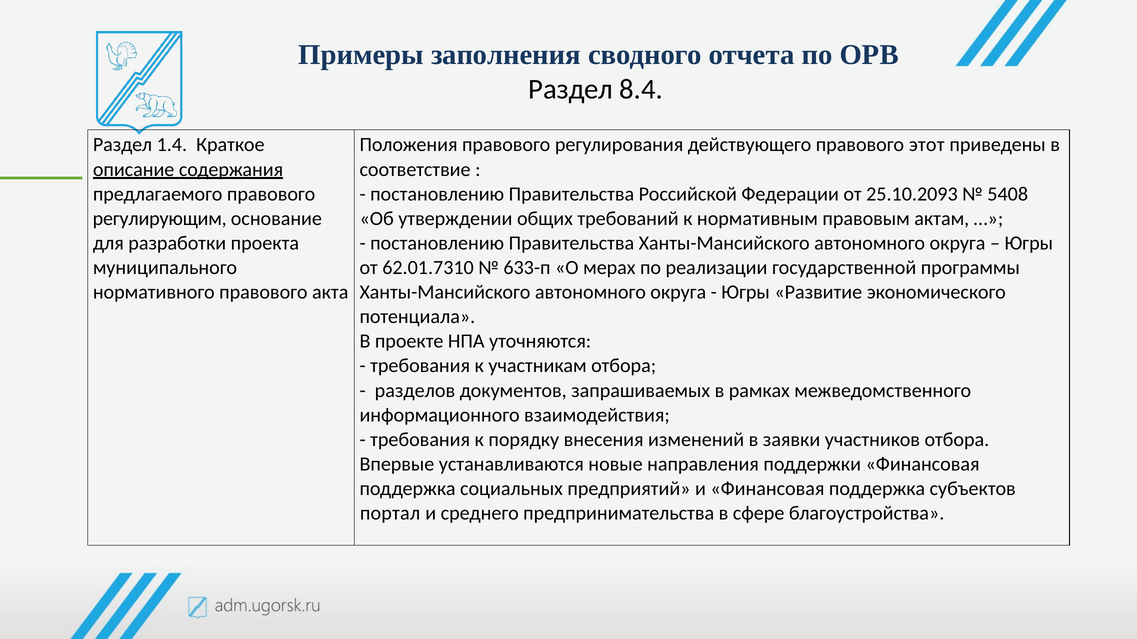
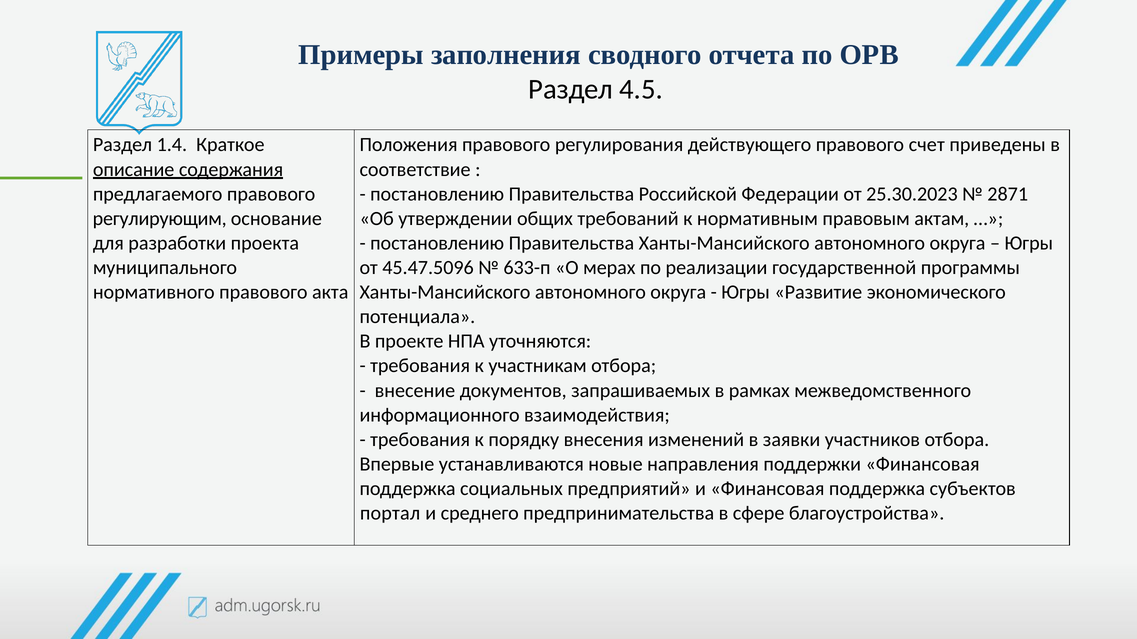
8.4: 8.4 -> 4.5 (641, 89)
этот: этот -> счет (927, 145)
25.10.2093: 25.10.2093 -> 25.30.2023 (912, 194)
5408: 5408 -> 2871 (1008, 194)
62.01.7310: 62.01.7310 -> 45.47.5096 (428, 268)
разделов: разделов -> внесение (415, 391)
